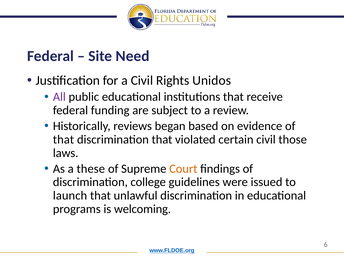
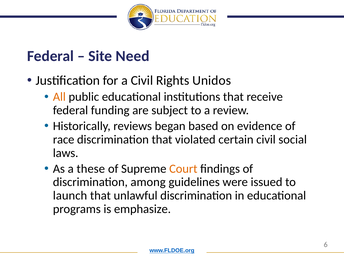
All colour: purple -> orange (59, 97)
that: that -> race (64, 140)
those: those -> social (293, 140)
college: college -> among (148, 182)
welcoming: welcoming -> emphasize (142, 209)
